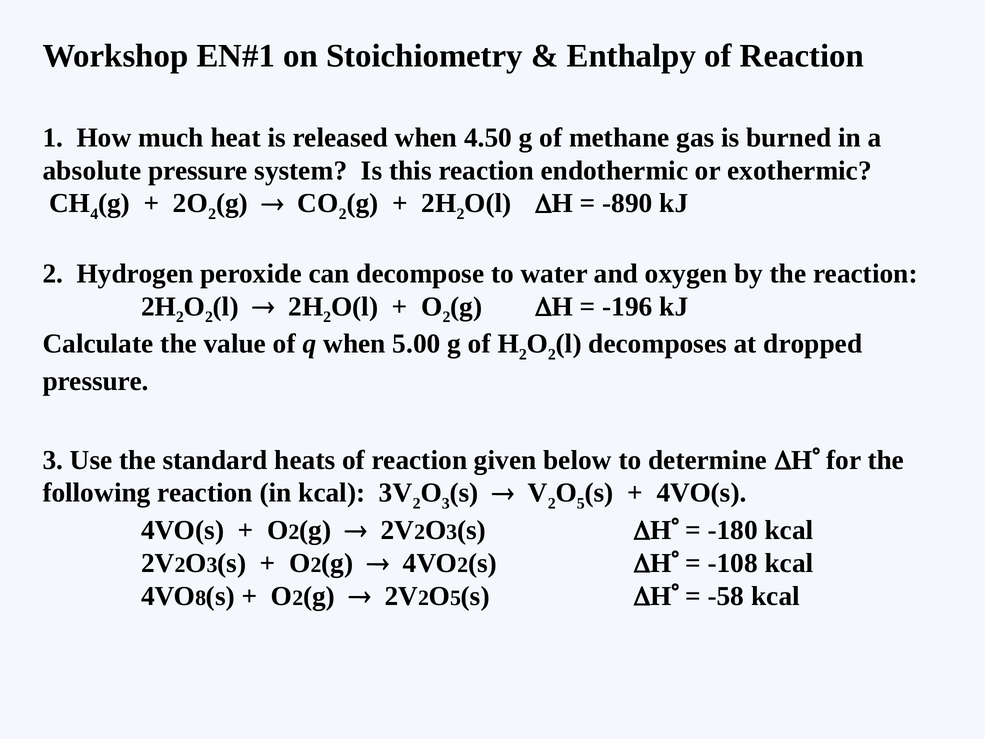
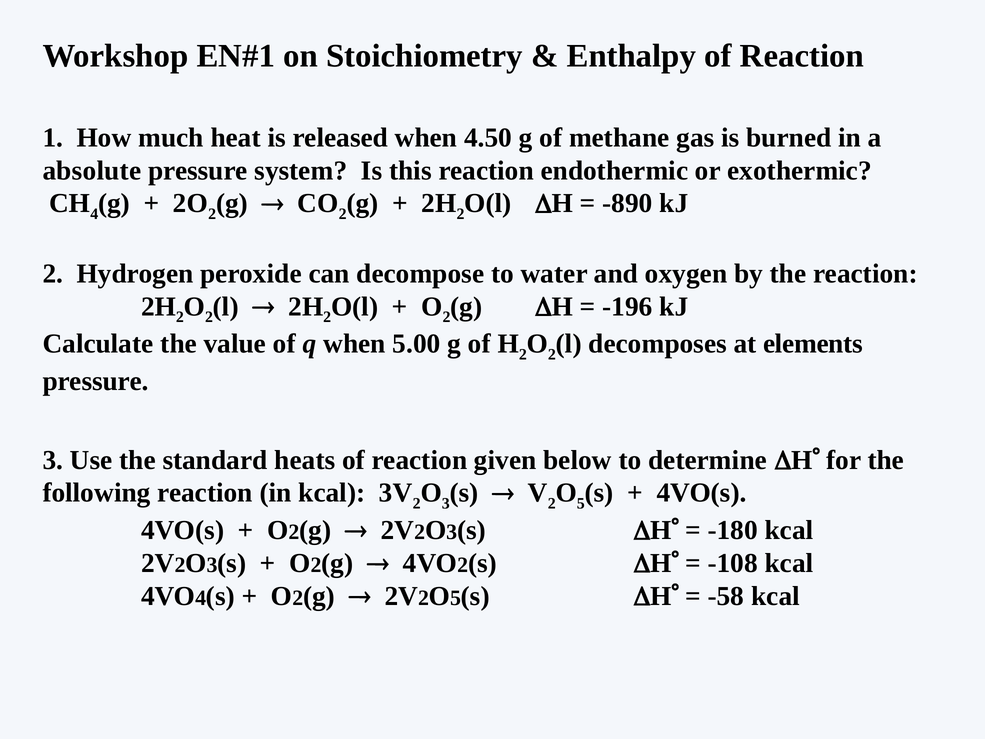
dropped: dropped -> elements (813, 344)
8: 8 -> 4 (201, 598)
